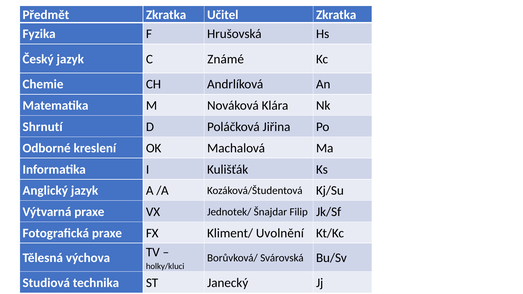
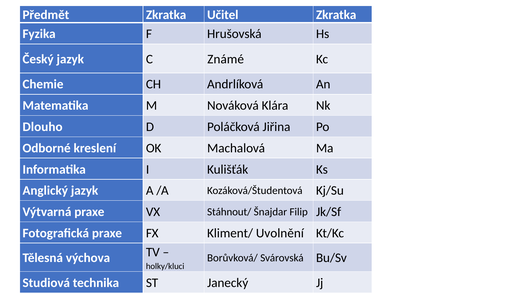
Shrnutí: Shrnutí -> Dlouho (43, 127)
Jednotek/: Jednotek/ -> Stáhnout/ (229, 212)
